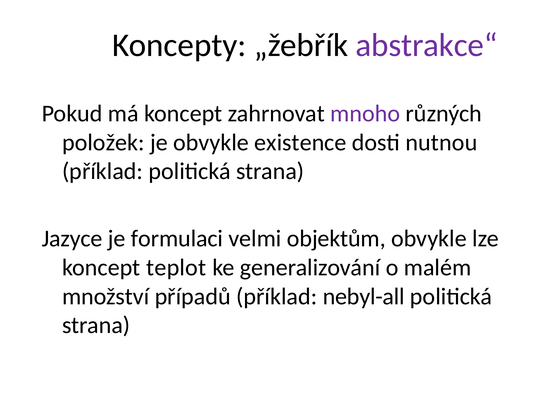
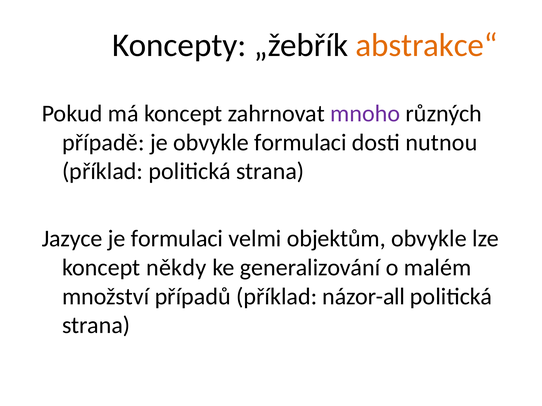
abstrakce“ colour: purple -> orange (427, 45)
položek: položek -> případě (103, 143)
obvykle existence: existence -> formulaci (300, 143)
teplot: teplot -> někdy (176, 268)
nebyl-all: nebyl-all -> názor-all (364, 297)
